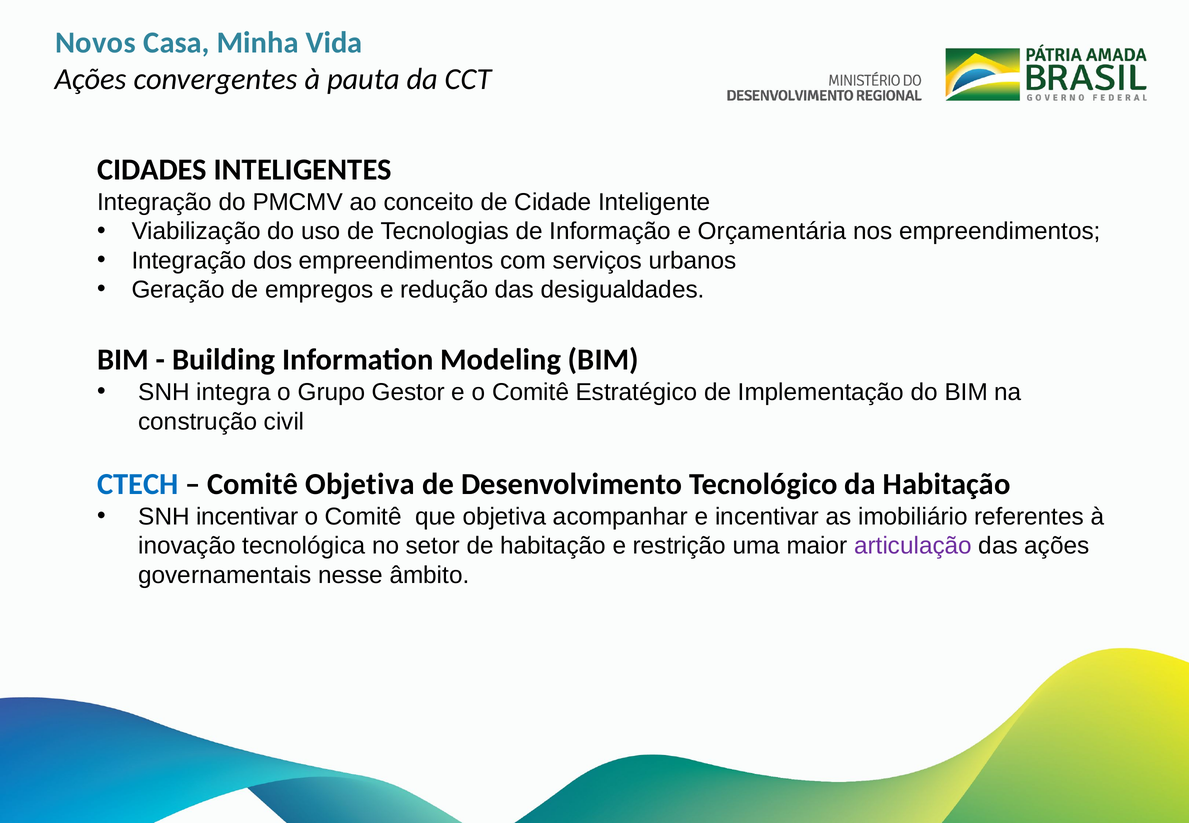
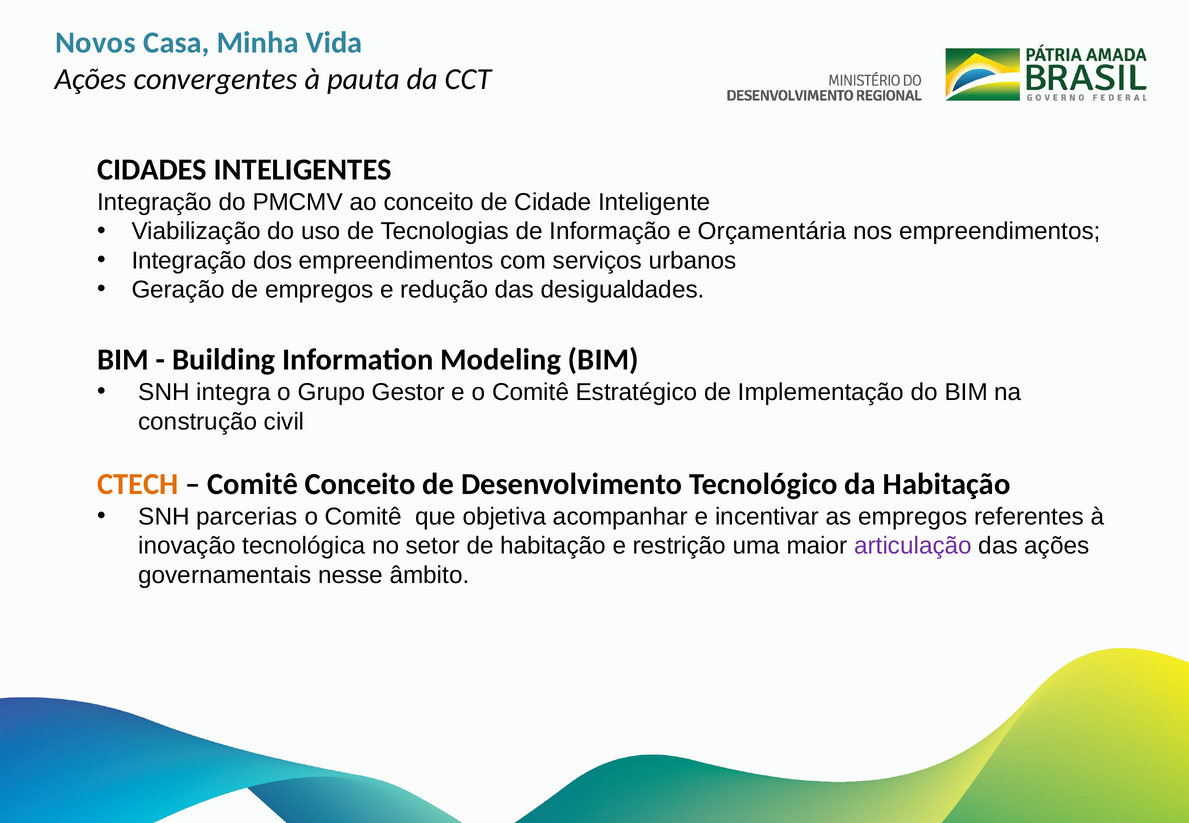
CTECH colour: blue -> orange (138, 484)
Comitê Objetiva: Objetiva -> Conceito (360, 484)
SNH incentivar: incentivar -> parcerias (247, 517)
as imobiliário: imobiliário -> empregos (913, 517)
